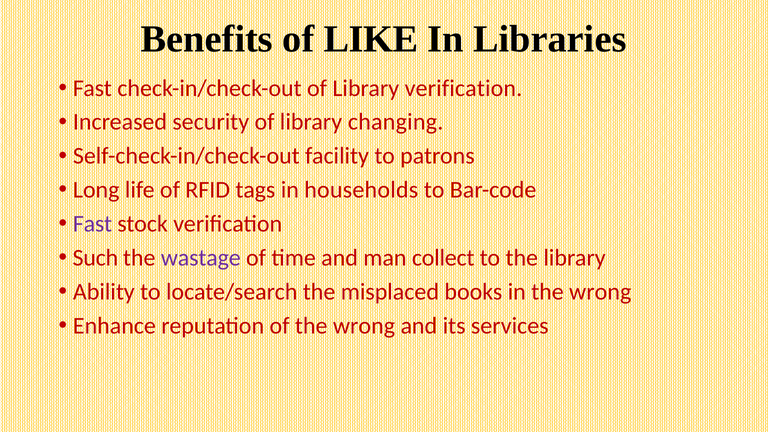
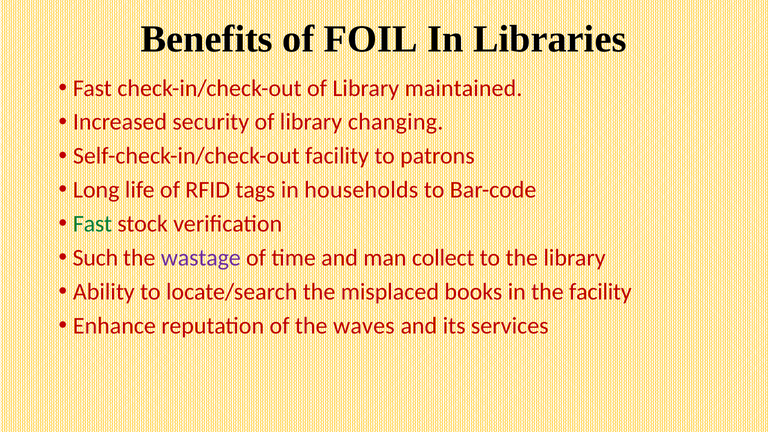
LIKE: LIKE -> FOIL (371, 39)
Library verification: verification -> maintained (463, 88)
Fast colour: purple -> green (93, 224)
in the wrong: wrong -> facility (600, 292)
of the wrong: wrong -> waves (364, 326)
